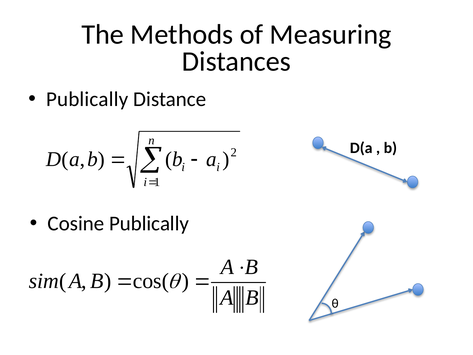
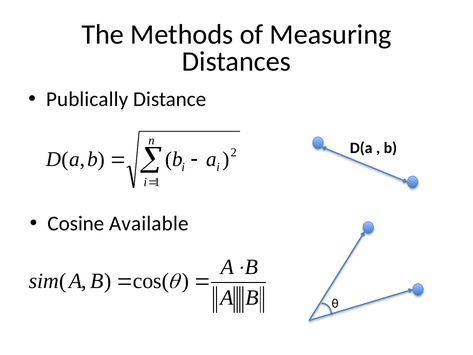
Cosine Publically: Publically -> Available (149, 223)
